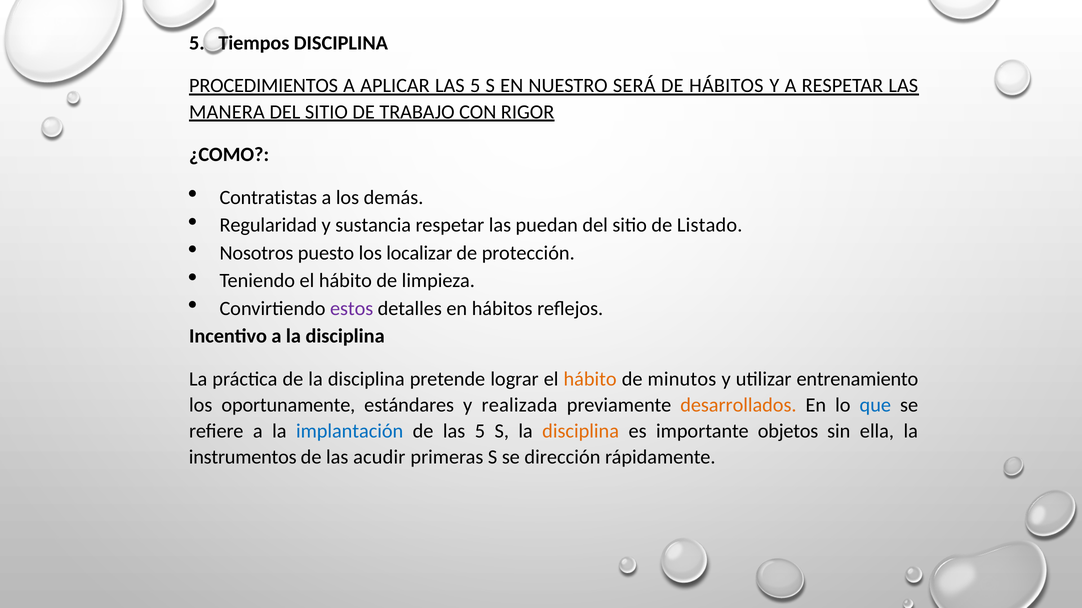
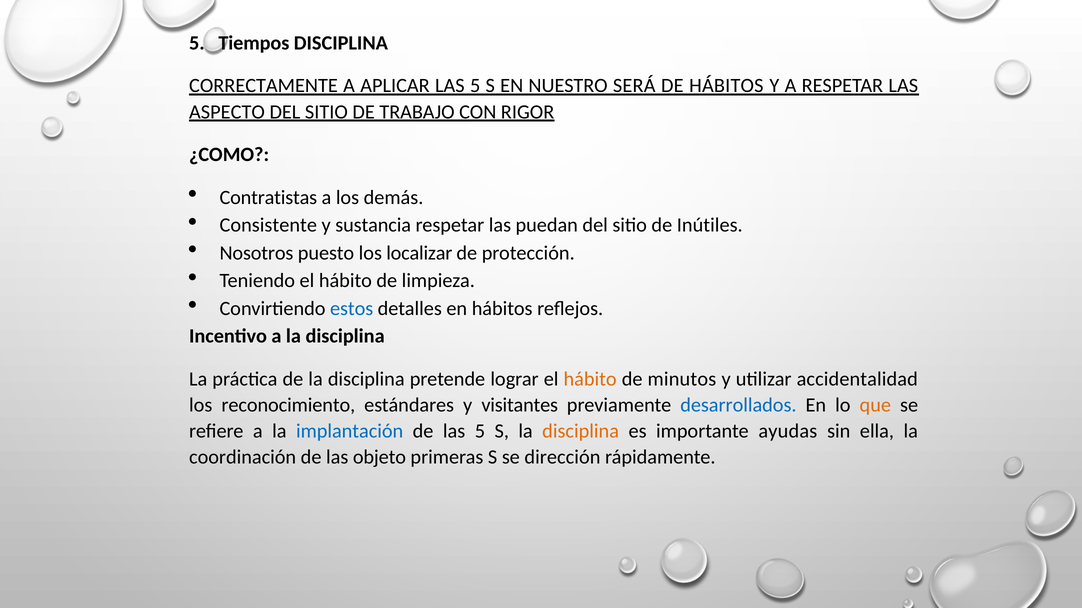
PROCEDIMIENTOS: PROCEDIMIENTOS -> CORRECTAMENTE (263, 86)
MANERA: MANERA -> ASPECTO (227, 112)
Regularidad: Regularidad -> Consistente (268, 226)
Listado: Listado -> Inútiles (710, 226)
estos colour: purple -> blue (352, 309)
entrenamiento: entrenamiento -> accidentalidad (857, 379)
oportunamente: oportunamente -> reconocimiento (288, 405)
realizada: realizada -> visitantes (520, 405)
desarrollados colour: orange -> blue (738, 405)
que colour: blue -> orange (875, 405)
objetos: objetos -> ayudas (788, 431)
instrumentos: instrumentos -> coordinación (243, 458)
acudir: acudir -> objeto (379, 458)
